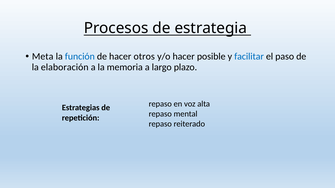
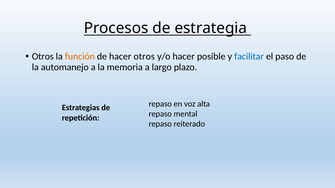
Meta: Meta -> Otros (43, 57)
función colour: blue -> orange (80, 57)
elaboración: elaboración -> automanejo (65, 67)
